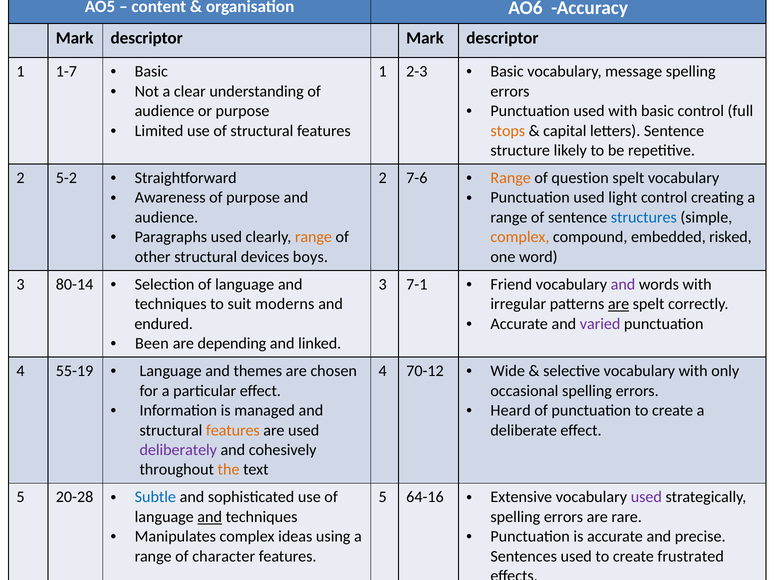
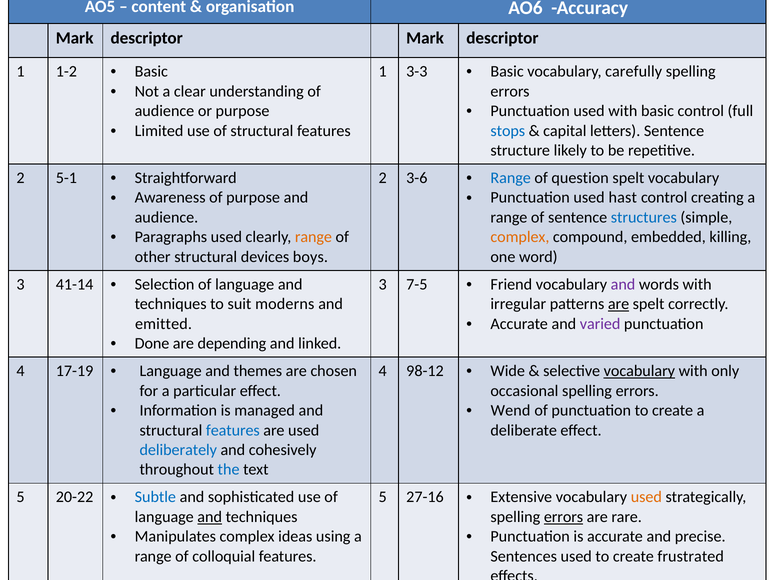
1-7: 1-7 -> 1-2 (66, 72)
2-3: 2-3 -> 3-3 (417, 72)
message: message -> carefully (634, 72)
stops colour: orange -> blue (508, 131)
5-2: 5-2 -> 5-1 (66, 178)
7-6: 7-6 -> 3-6 (417, 178)
Range colour: orange -> blue (511, 178)
light: light -> hast (623, 198)
risked: risked -> killing (730, 237)
80-14: 80-14 -> 41-14 (75, 285)
7-1: 7-1 -> 7-5 (417, 285)
endured: endured -> emitted (164, 324)
Been: Been -> Done (152, 344)
55-19: 55-19 -> 17-19 (75, 371)
70-12: 70-12 -> 98-12 (425, 371)
vocabulary underline: none -> present (639, 371)
Heard: Heard -> Wend (511, 411)
features colour: orange -> blue (233, 431)
deliberately colour: purple -> blue (178, 450)
the colour: orange -> blue (229, 470)
20-28: 20-28 -> 20-22 (75, 498)
64-16: 64-16 -> 27-16 (425, 498)
used colour: purple -> orange (646, 498)
errors underline: none -> present (564, 517)
character: character -> colloquial (224, 557)
